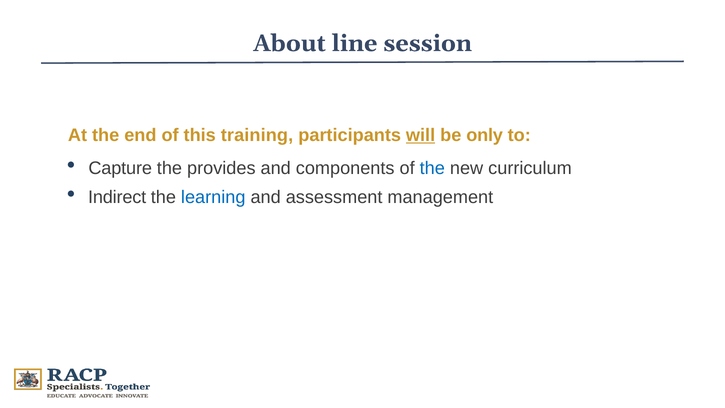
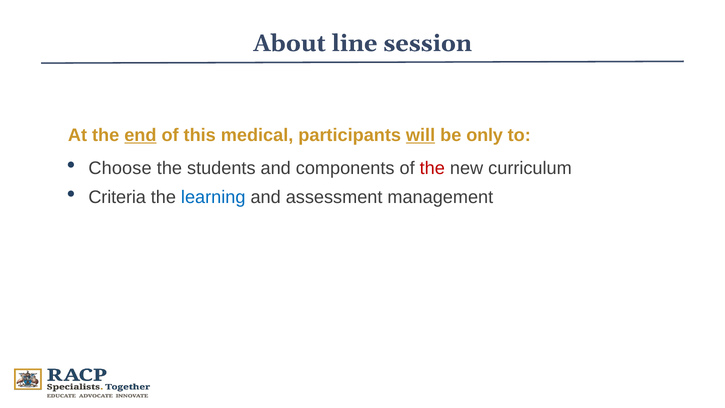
end underline: none -> present (140, 135)
training: training -> medical (257, 135)
Capture: Capture -> Choose (120, 168)
provides: provides -> students (221, 168)
the colour: blue -> red (432, 168)
Indirect: Indirect -> Criteria (117, 197)
